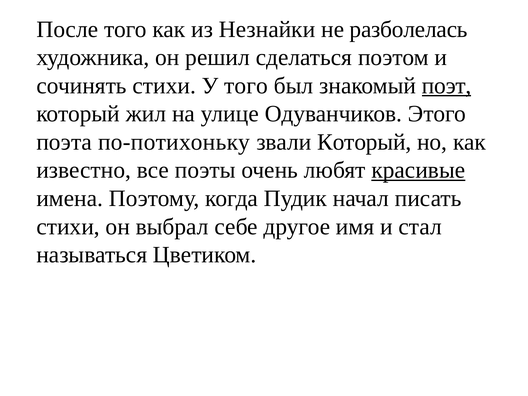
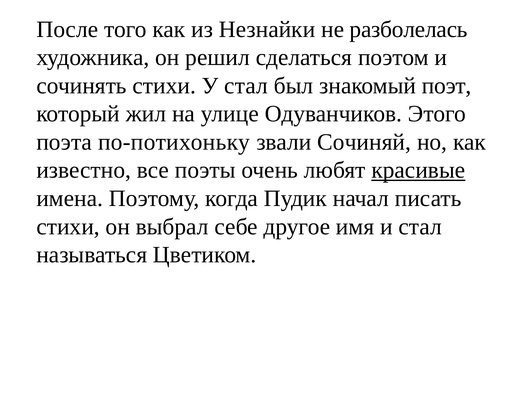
У того: того -> стал (246, 86)
поэт underline: present -> none (447, 86)
звали Который: Который -> Сочиняй (364, 142)
